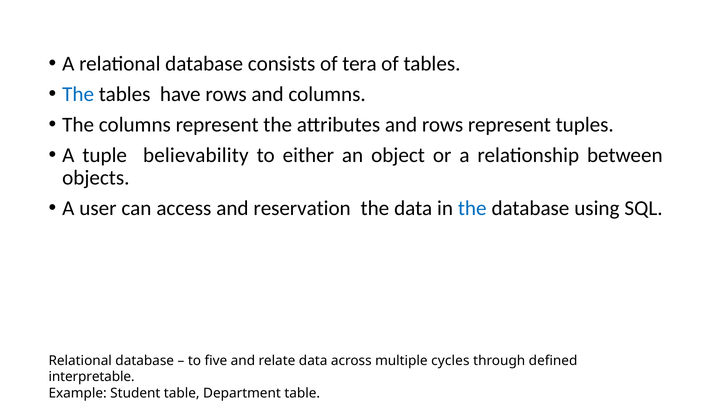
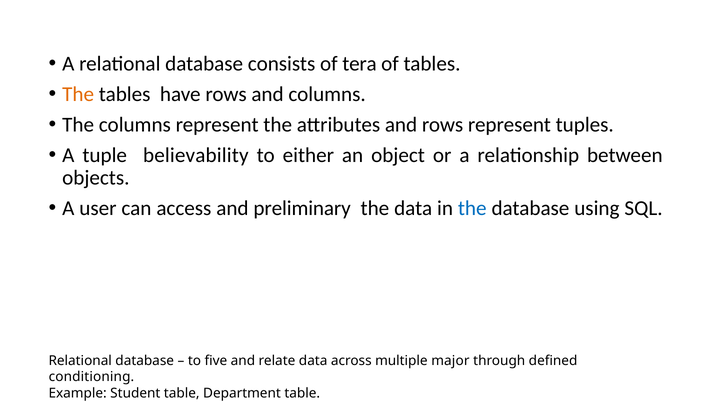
The colour: blue -> orange (78, 94)
reservation: reservation -> preliminary (302, 208)
cycles: cycles -> major (450, 360)
interpretable: interpretable -> conditioning (91, 377)
